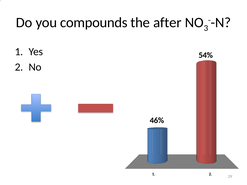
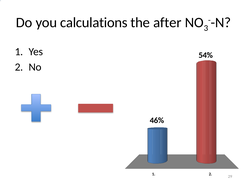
compounds: compounds -> calculations (94, 23)
